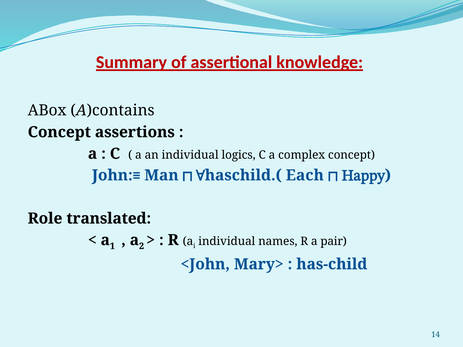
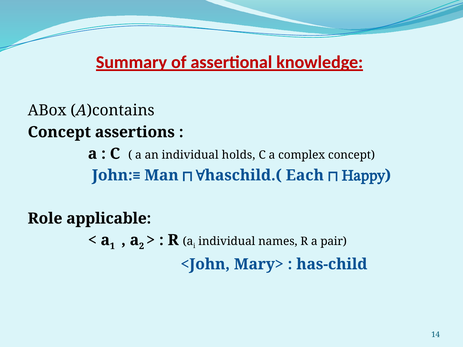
logics: logics -> holds (239, 155)
translated: translated -> applicable (109, 219)
